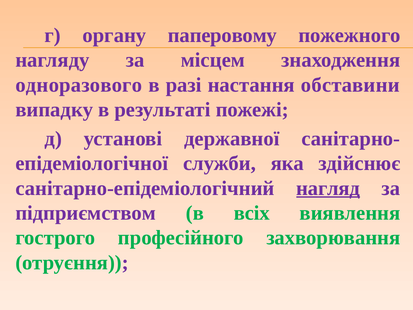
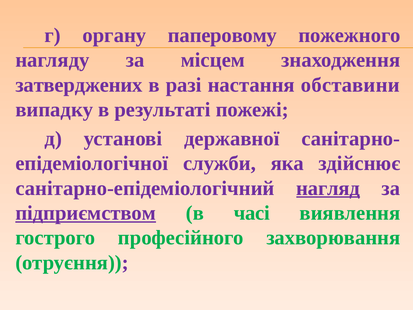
одноразового: одноразового -> затверджених (79, 85)
підприємством underline: none -> present (86, 213)
всіх: всіх -> часі (252, 213)
